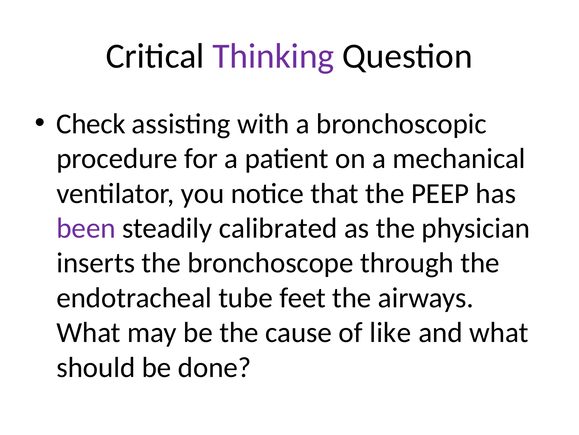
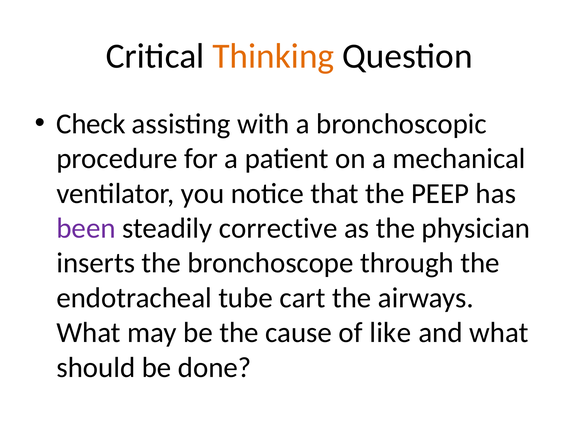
Thinking colour: purple -> orange (273, 56)
calibrated: calibrated -> corrective (278, 228)
feet: feet -> cart (302, 297)
